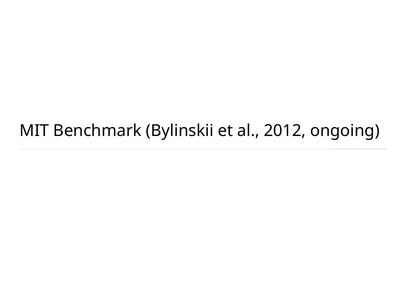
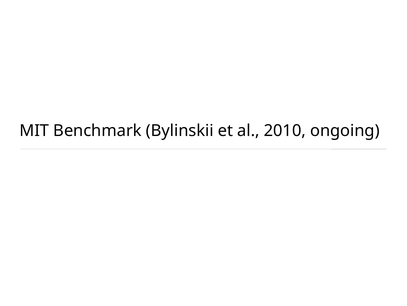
2012: 2012 -> 2010 (285, 130)
